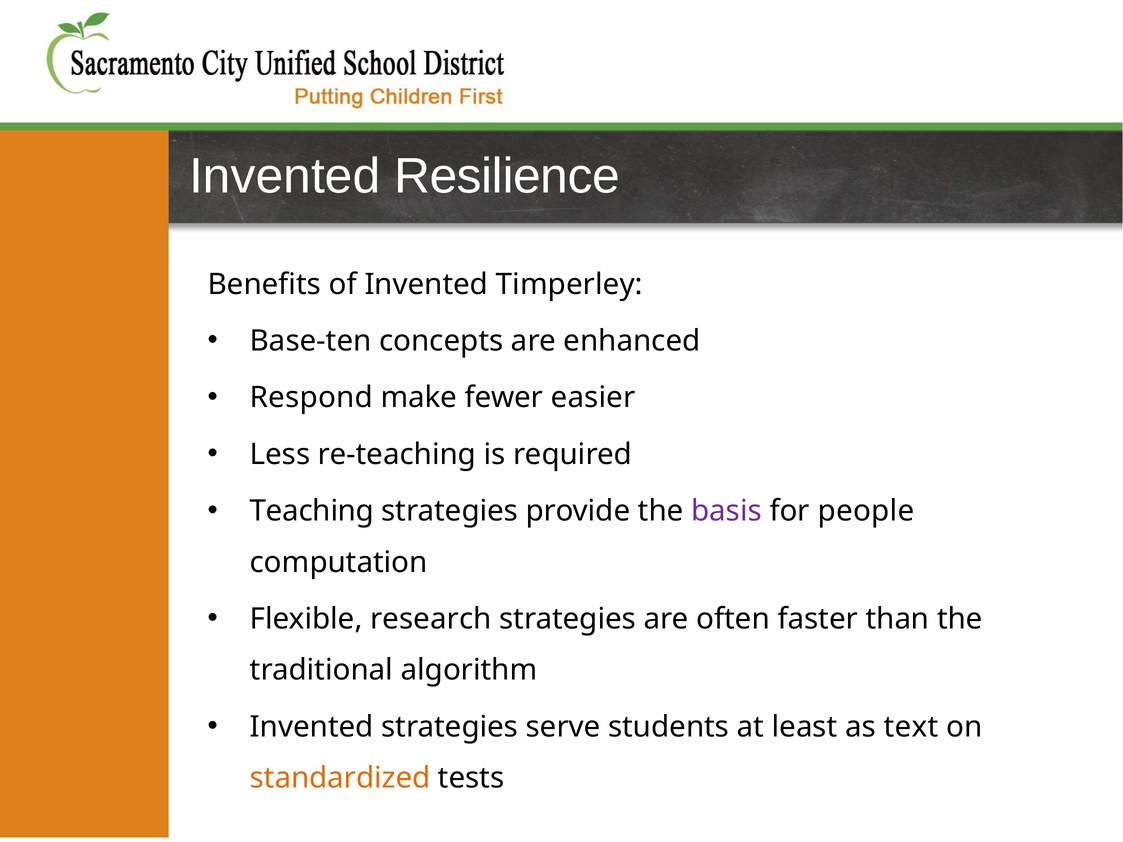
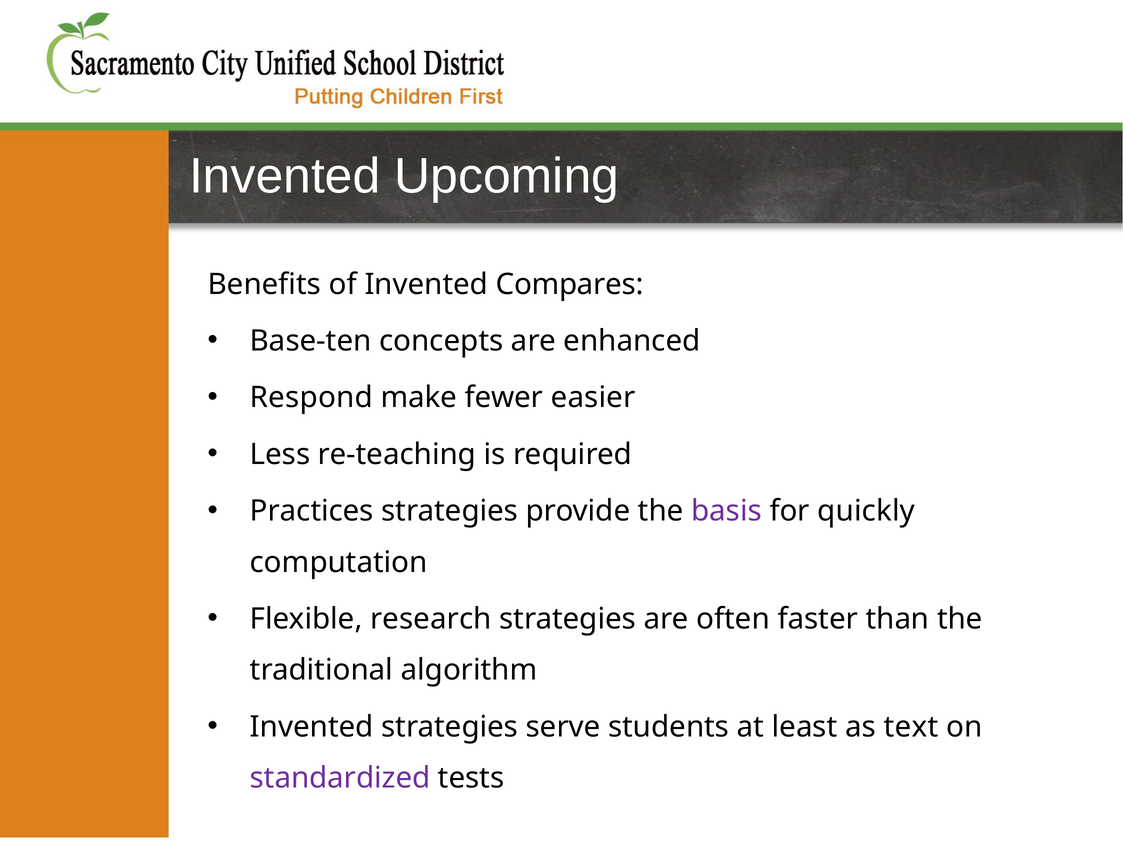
Resilience: Resilience -> Upcoming (507, 177)
Timperley: Timperley -> Compares (570, 284)
Teaching: Teaching -> Practices (312, 511)
people: people -> quickly (866, 511)
standardized colour: orange -> purple (340, 778)
